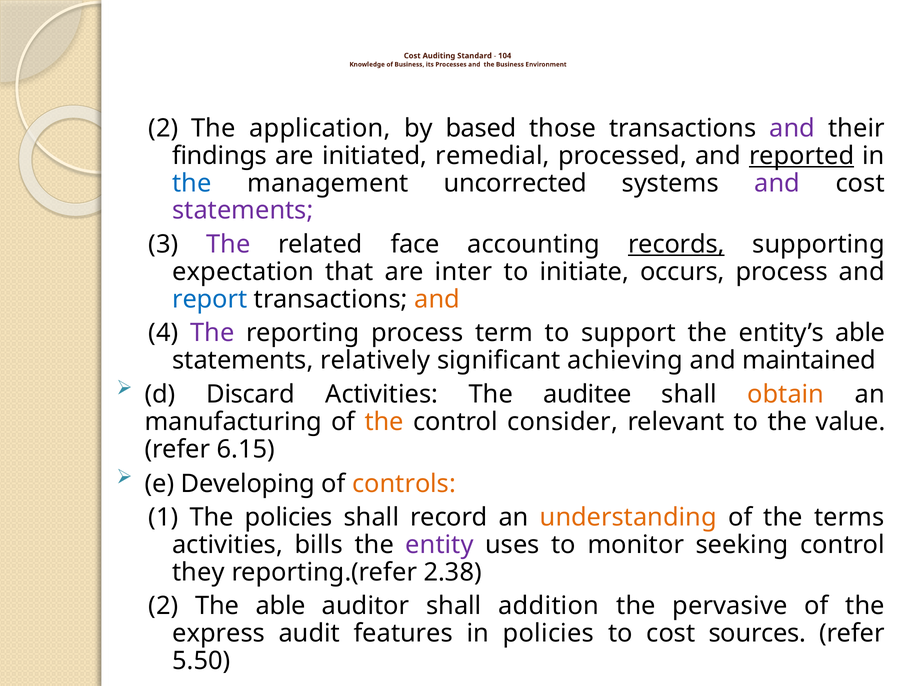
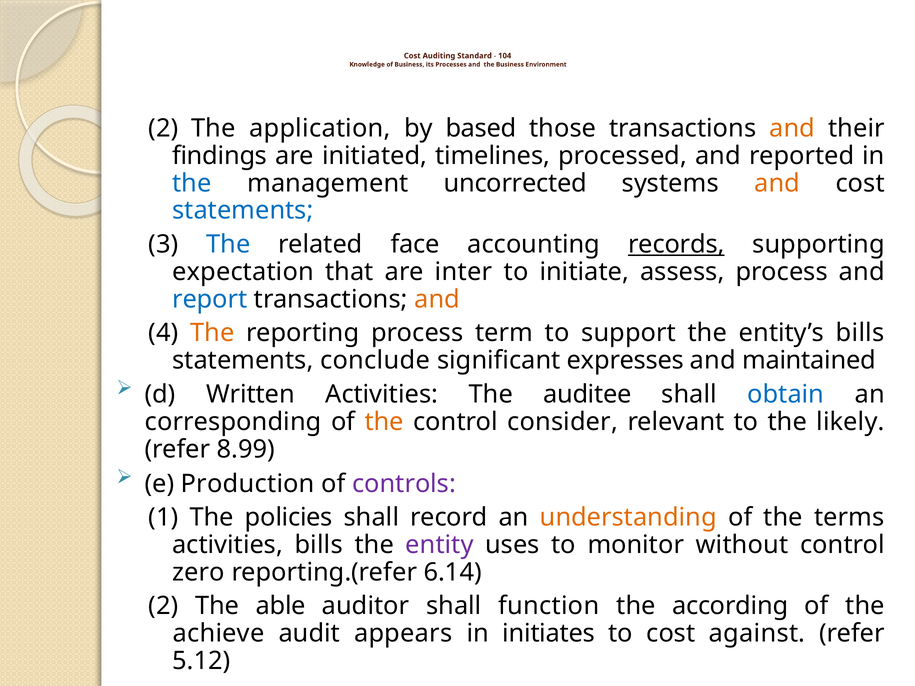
and colour: purple -> orange (792, 128)
remedial: remedial -> timelines (493, 156)
reported underline: present -> none (802, 156)
and colour: purple -> orange (777, 183)
statements colour: purple -> blue (243, 211)
The colour: purple -> blue (228, 244)
occurs: occurs -> assess (682, 272)
The colour: purple -> orange (212, 333)
entity’s able: able -> bills (860, 333)
relatively: relatively -> conclude (375, 360)
achieving: achieving -> expresses (625, 360)
Discard: Discard -> Written (251, 395)
obtain colour: orange -> blue (786, 395)
manufacturing: manufacturing -> corresponding (233, 422)
value: value -> likely (850, 422)
6.15: 6.15 -> 8.99 (246, 450)
Developing: Developing -> Production (248, 484)
controls colour: orange -> purple (404, 484)
seeking: seeking -> without (742, 545)
they: they -> zero (198, 573)
2.38: 2.38 -> 6.14 (453, 573)
addition: addition -> function (549, 606)
pervasive: pervasive -> according (730, 606)
express: express -> achieve (219, 634)
features: features -> appears (403, 634)
in policies: policies -> initiates (549, 634)
sources: sources -> against (757, 634)
5.50: 5.50 -> 5.12 (201, 661)
